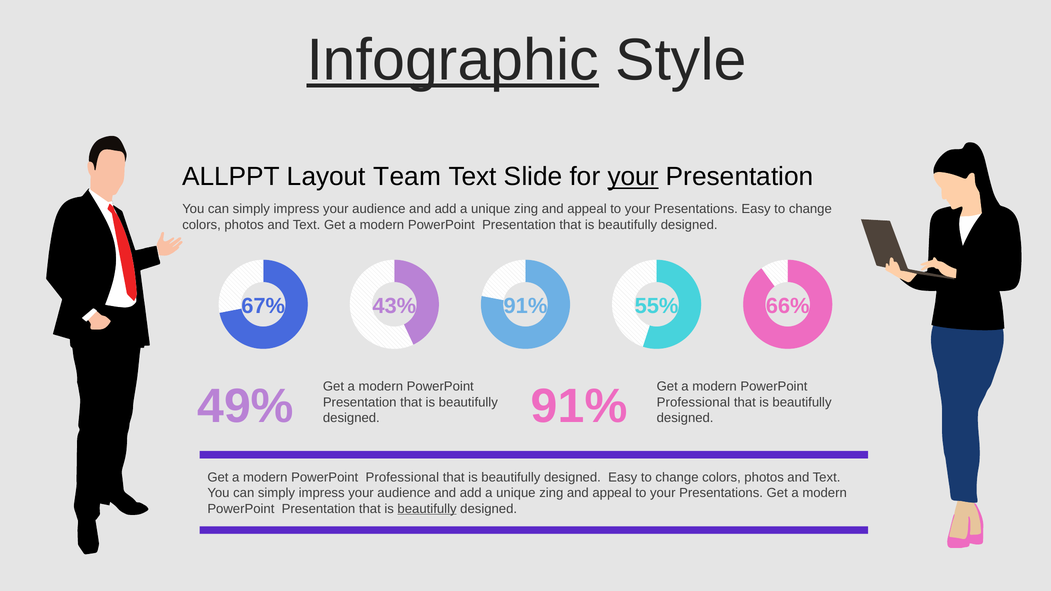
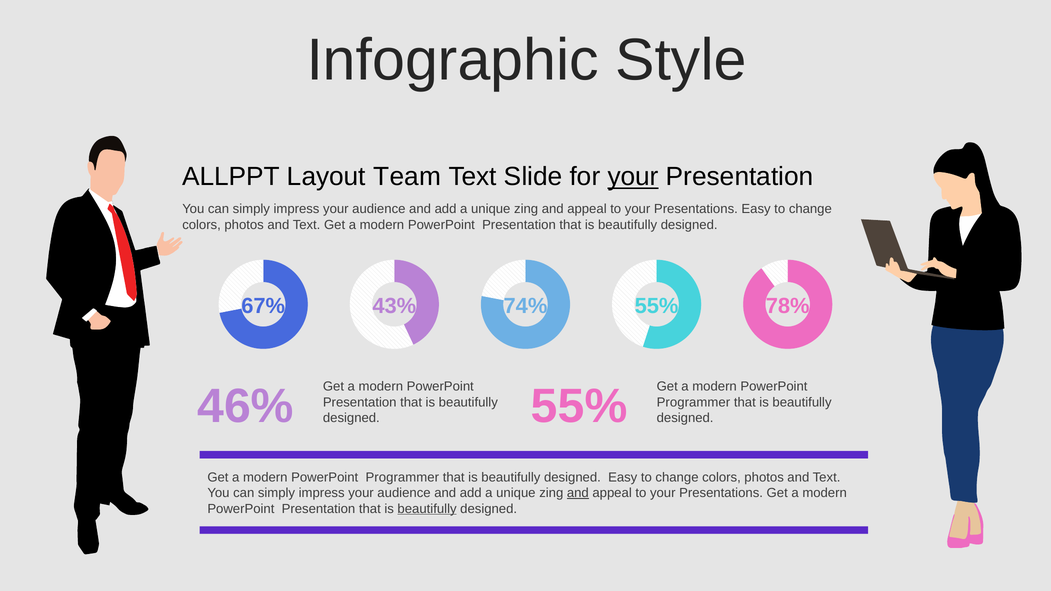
Infographic underline: present -> none (453, 60)
43% 91%: 91% -> 74% (525, 306)
66%: 66% -> 78% (788, 306)
49%: 49% -> 46% (245, 406)
Professional: Professional -> Programmer (693, 402)
designed 91%: 91% -> 55% (579, 406)
Professional: Professional -> Programmer (402, 477)
and underline: none -> present (578, 493)
